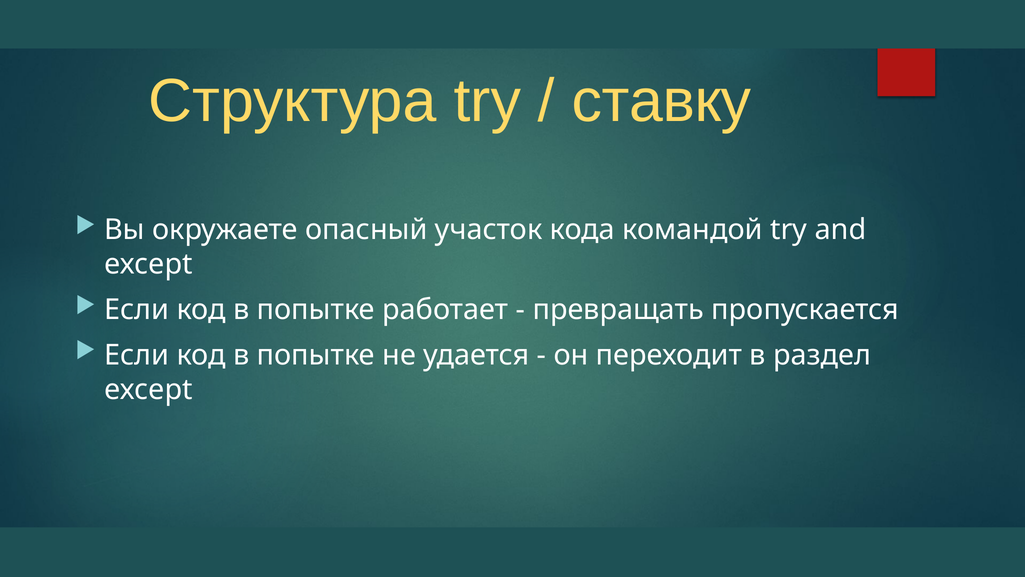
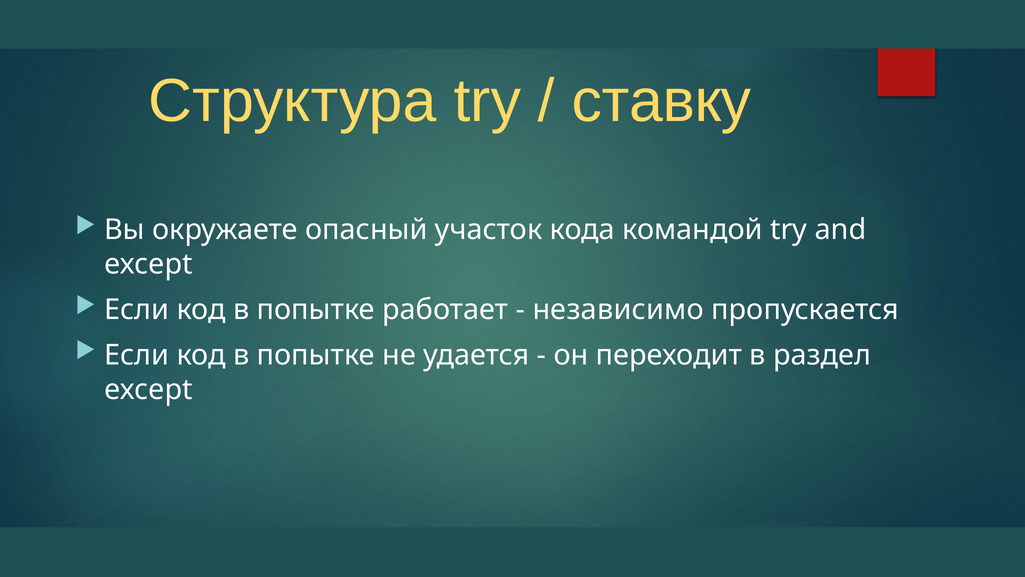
превращать: превращать -> независимо (618, 309)
